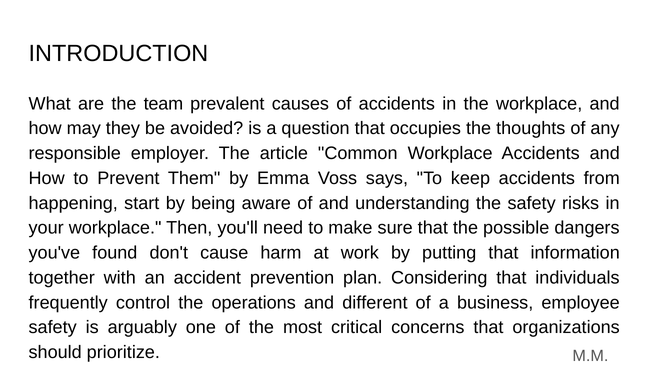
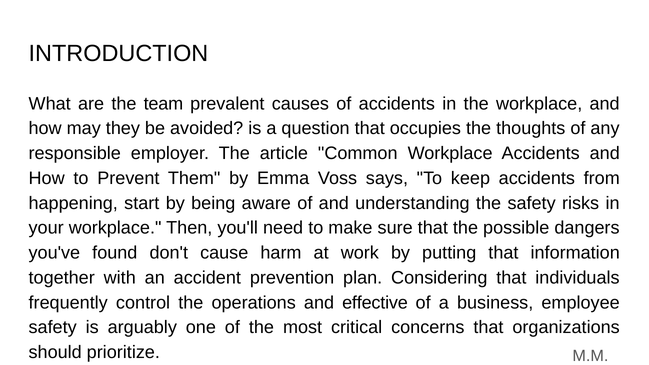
different: different -> effective (375, 303)
